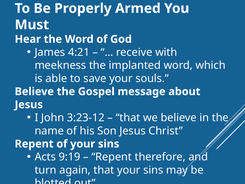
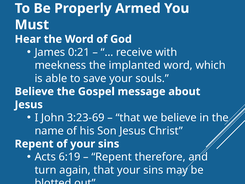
4:21: 4:21 -> 0:21 (79, 52)
3:23-12: 3:23-12 -> 3:23-69 (86, 118)
9:19: 9:19 -> 6:19 (70, 157)
